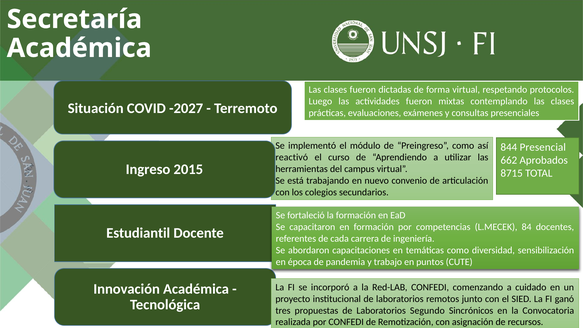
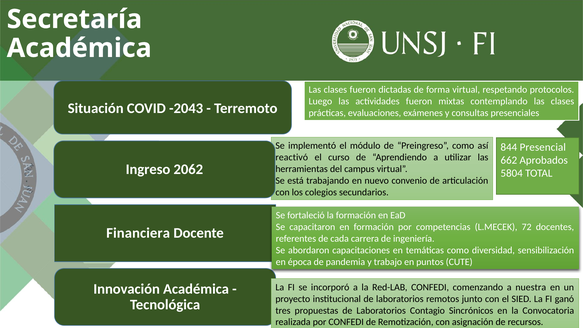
-2027: -2027 -> -2043 (186, 108)
2015: 2015 -> 2062 (188, 169)
8715: 8715 -> 5804 (512, 173)
84: 84 -> 72 (527, 227)
Estudiantil: Estudiantil -> Financiera (138, 233)
cuidado: cuidado -> nuestra (531, 287)
Segundo: Segundo -> Contagio (427, 310)
